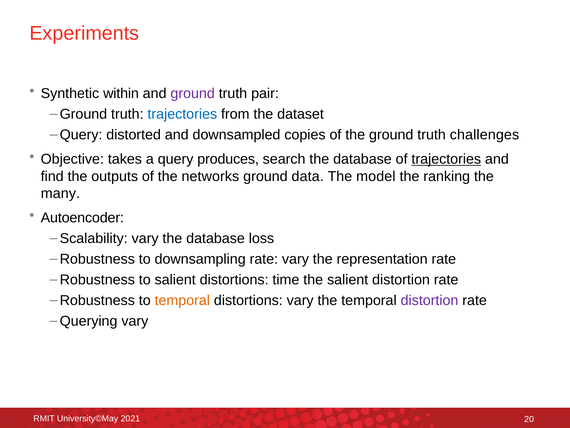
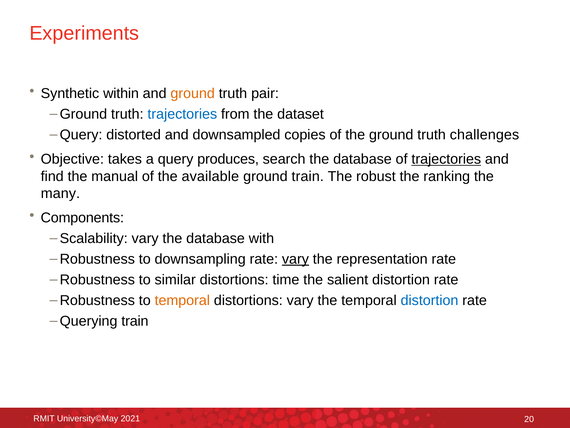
ground colour: purple -> orange (193, 93)
outputs: outputs -> manual (115, 176)
networks: networks -> available (210, 176)
ground data: data -> train (308, 176)
model: model -> robust (376, 176)
Autoencoder: Autoencoder -> Components (82, 217)
loss: loss -> with (261, 238)
vary underline: none -> present (295, 259)
to salient: salient -> similar (175, 279)
distortion colour: purple -> blue (430, 300)
Querying vary: vary -> train (135, 321)
